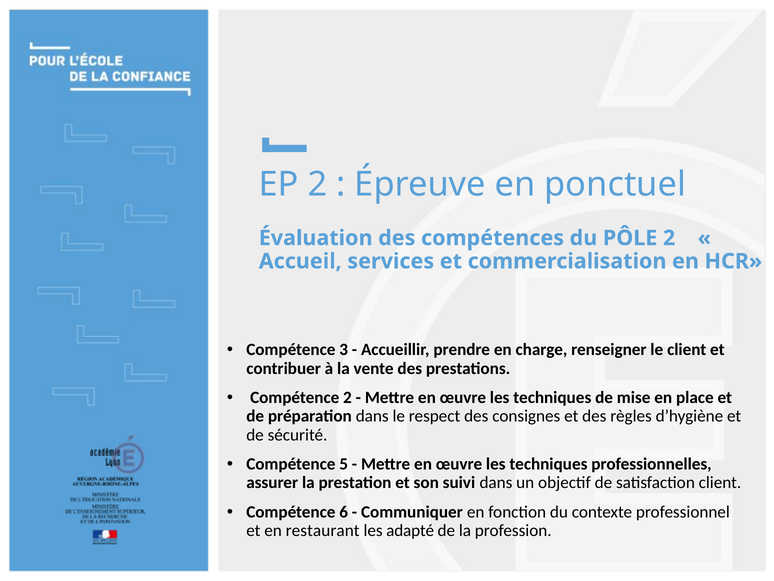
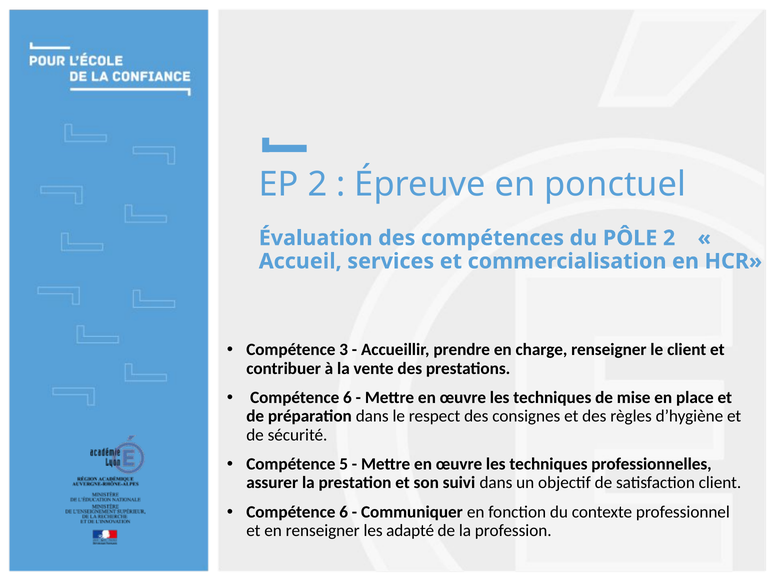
2: 2 -> 6 (347, 397)
en restaurant: restaurant -> renseigner (323, 530)
